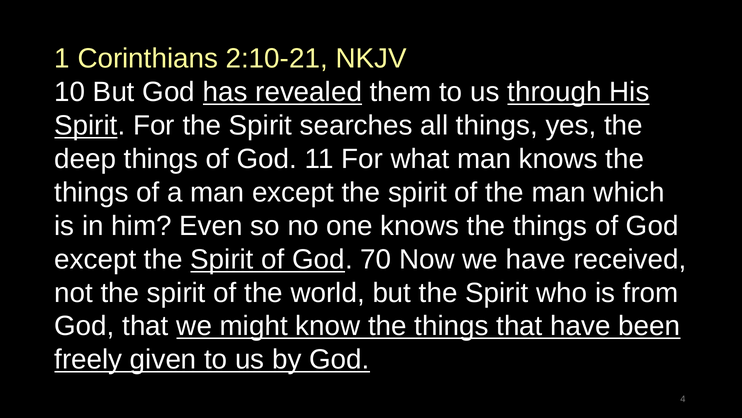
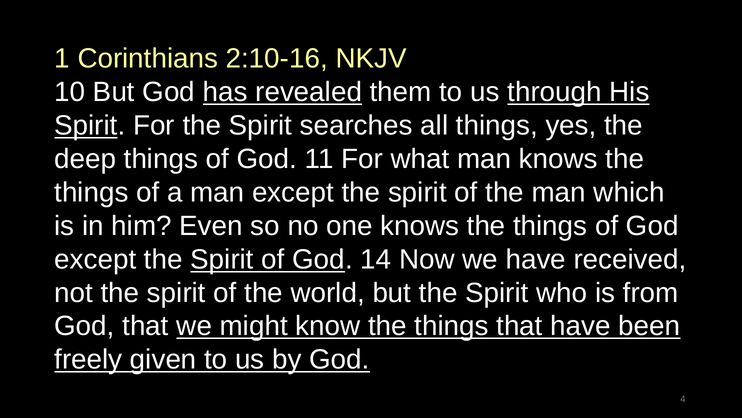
2:10-21: 2:10-21 -> 2:10-16 (277, 59)
70: 70 -> 14 (376, 259)
